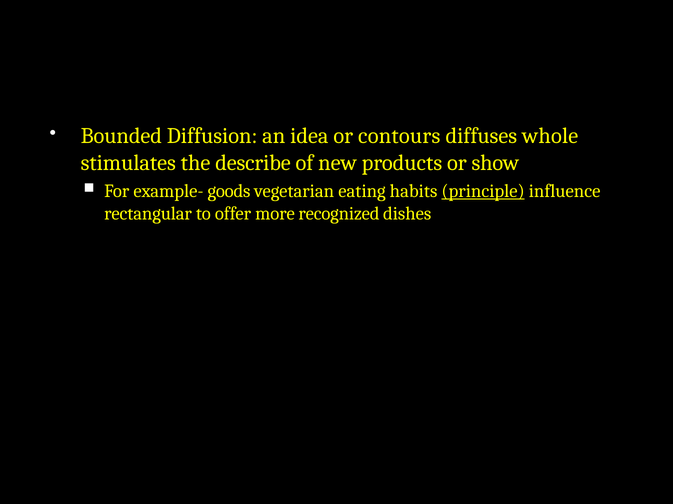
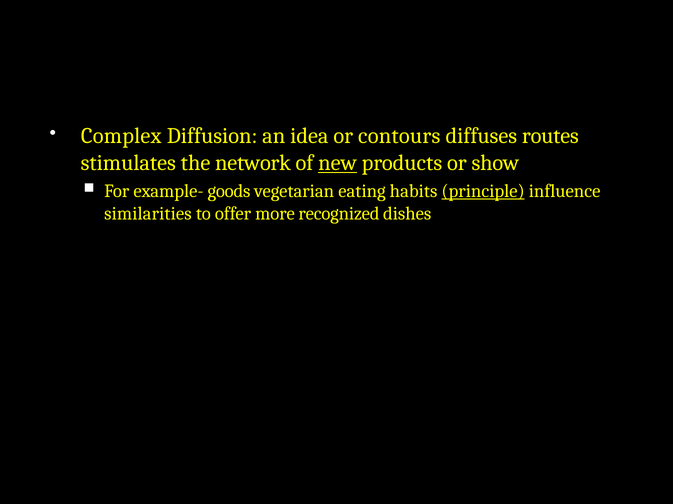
Bounded: Bounded -> Complex (121, 136)
whole: whole -> routes (550, 136)
describe: describe -> network (253, 163)
new underline: none -> present (337, 163)
rectangular: rectangular -> similarities (148, 214)
